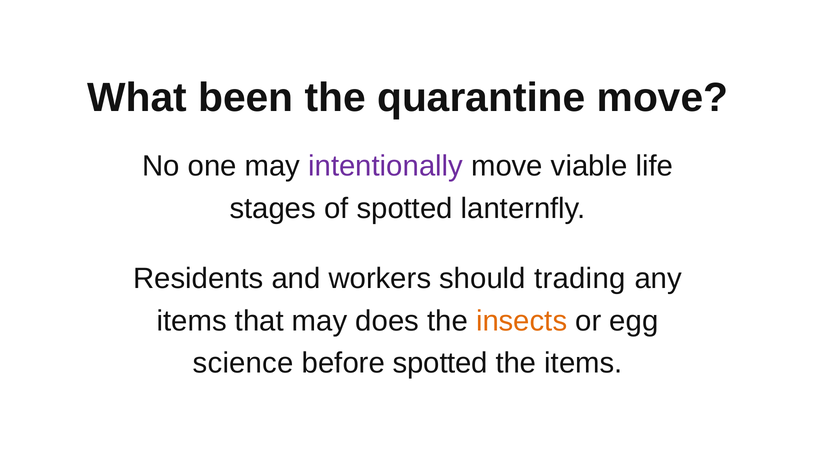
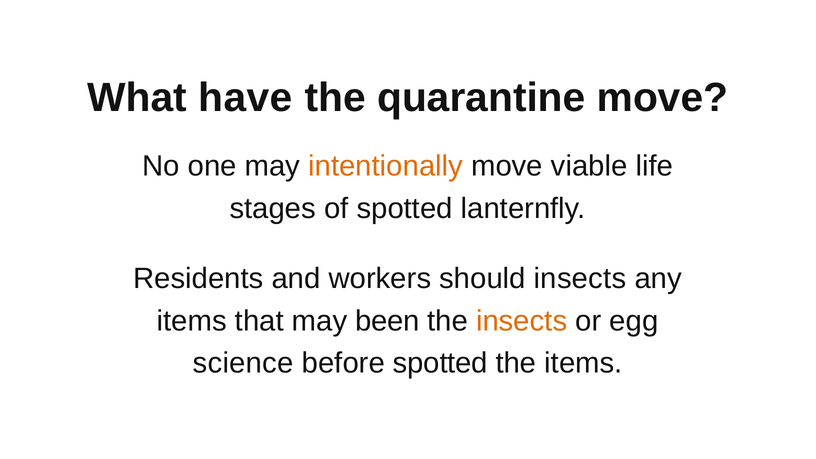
been: been -> have (246, 98)
intentionally colour: purple -> orange (386, 166)
should trading: trading -> insects (580, 279)
does: does -> been (387, 321)
